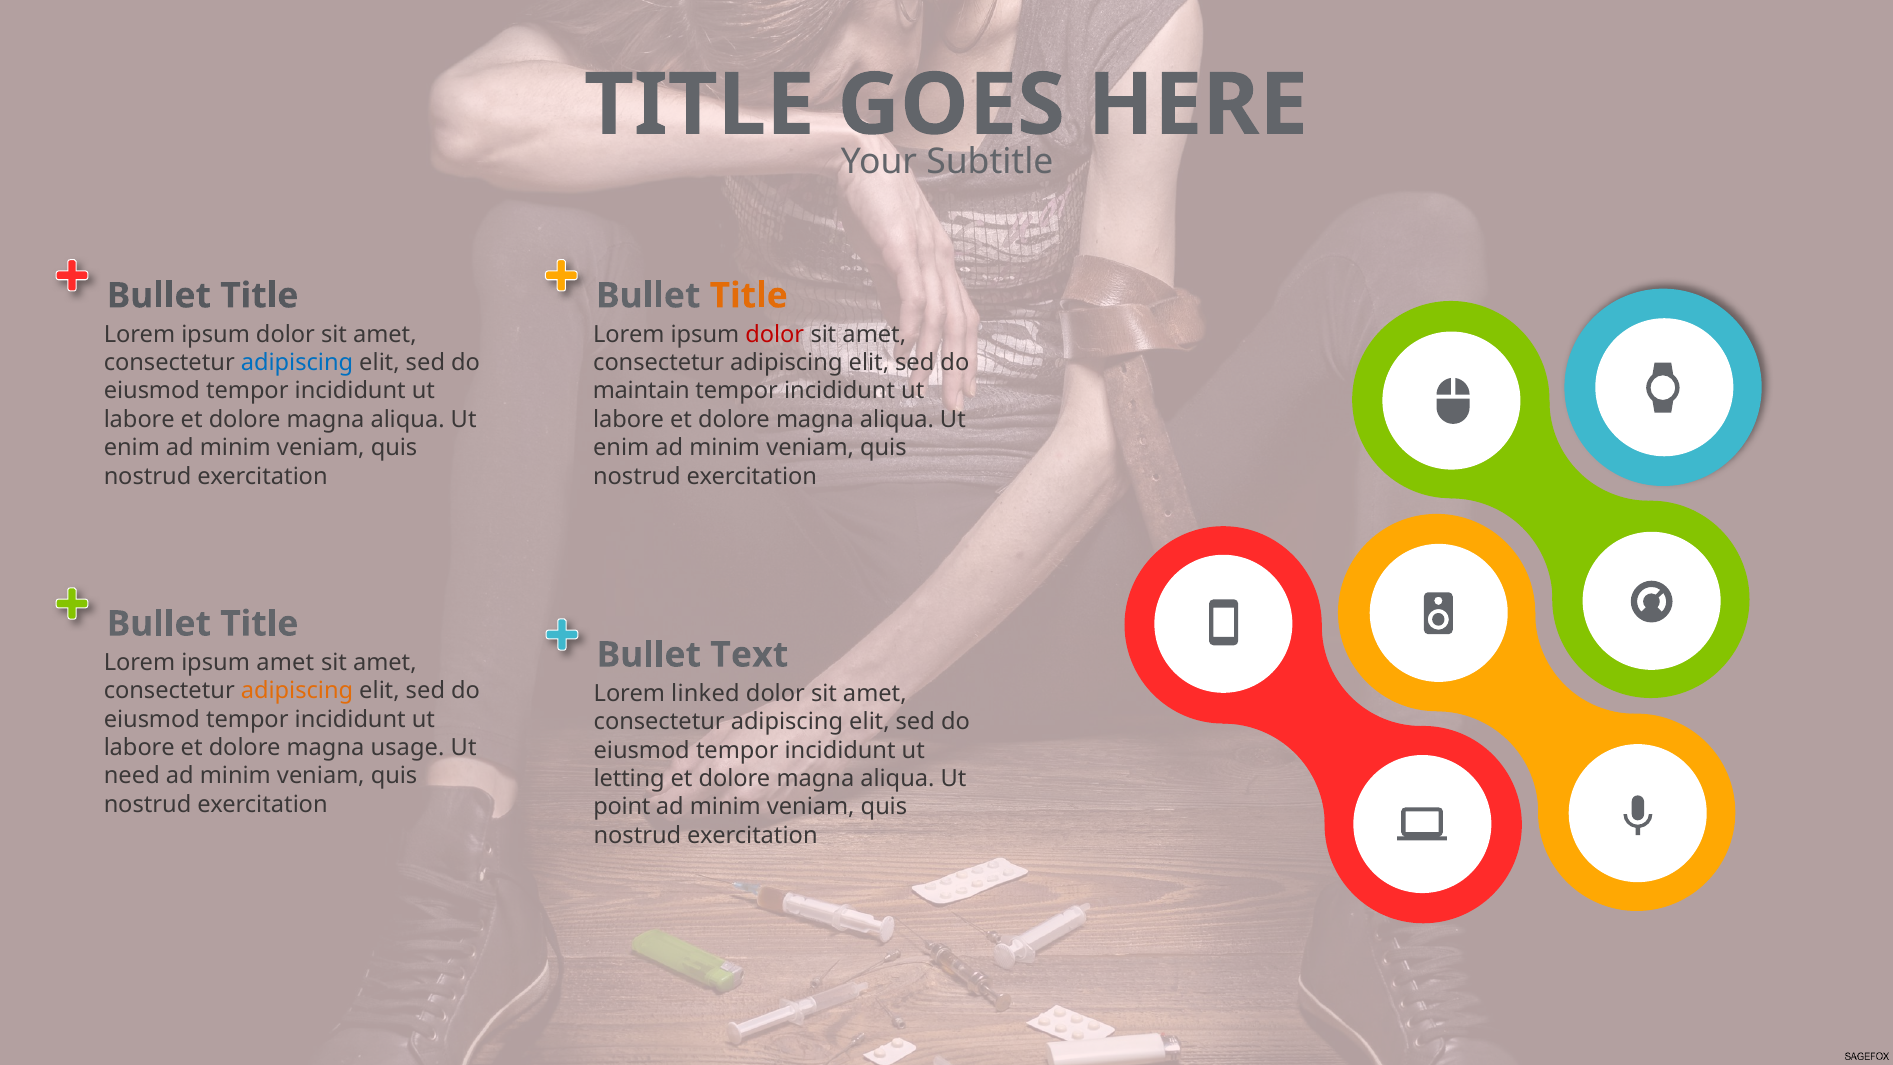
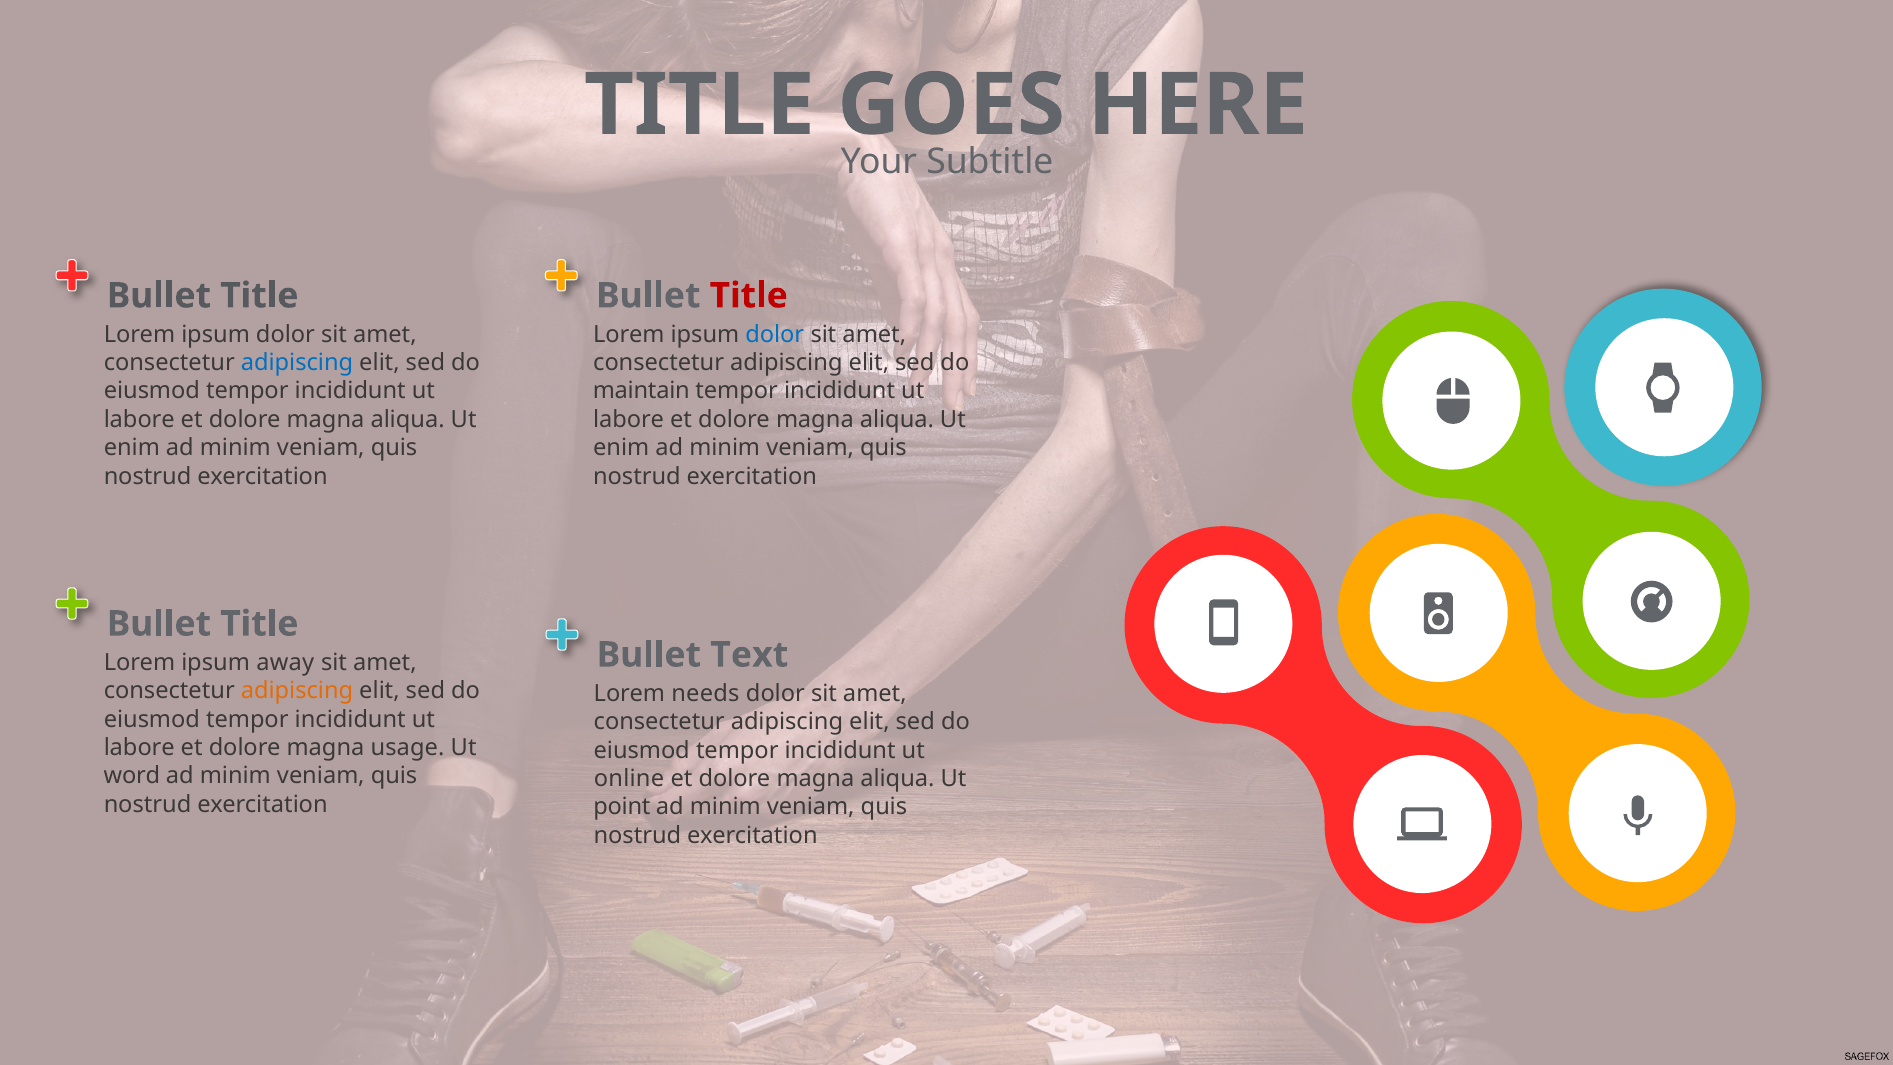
Title colour: orange -> red (749, 296)
dolor colour: red -> blue (775, 334)
ipsum amet: amet -> away (285, 662)
linked: linked -> needs (705, 693)
need: need -> word (132, 776)
letting: letting -> online (629, 779)
